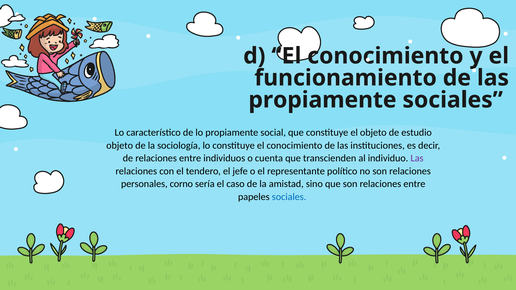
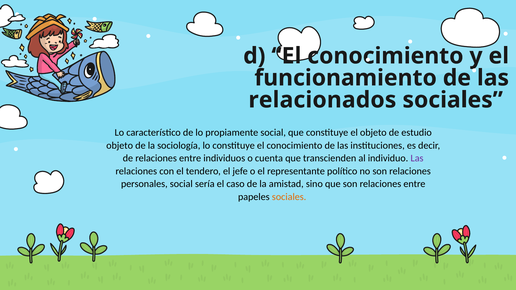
propiamente: propiamente -> relacionados (322, 100)
personales corno: corno -> social (181, 184)
sociales colour: blue -> orange (289, 197)
